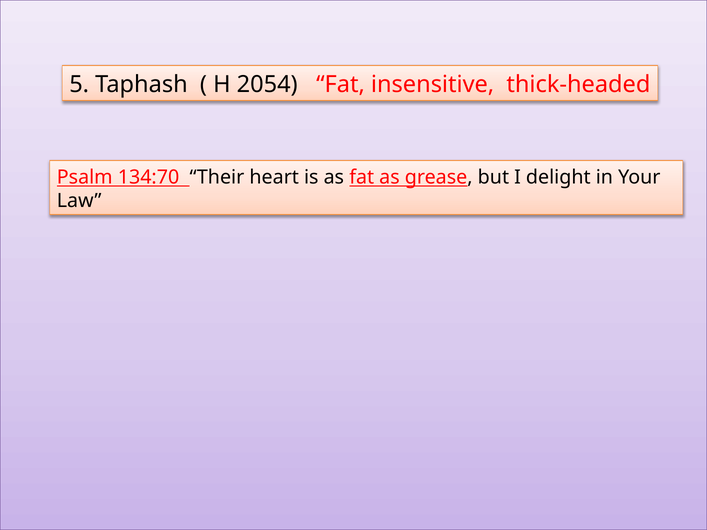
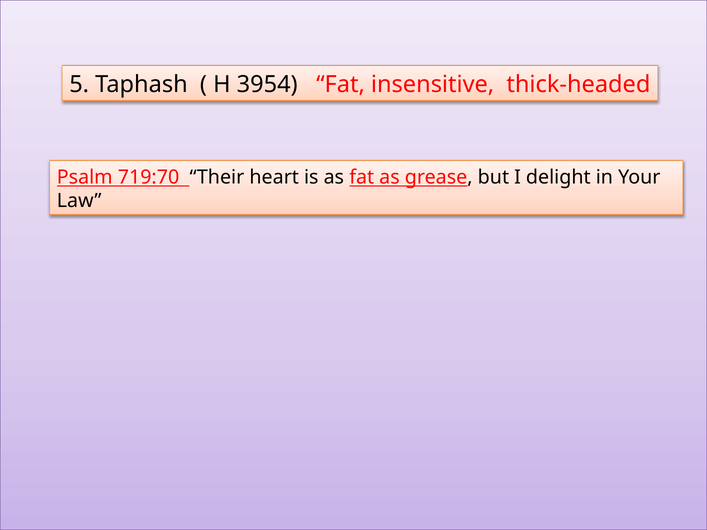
2054: 2054 -> 3954 (267, 85)
134:70: 134:70 -> 719:70 (149, 177)
